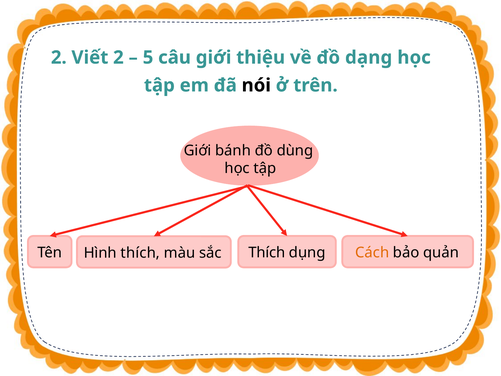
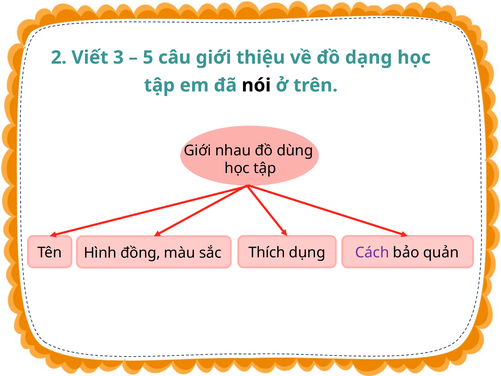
Viết 2: 2 -> 3 (118, 57)
bánh: bánh -> nhau (233, 150)
Hình thích: thích -> đồng (140, 253)
Cách colour: orange -> purple (372, 252)
